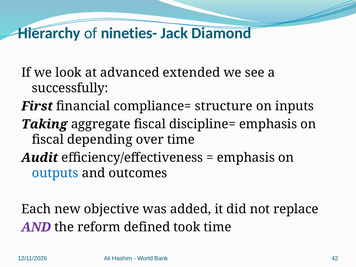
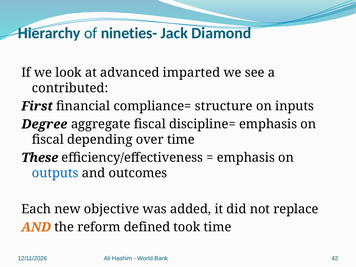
extended: extended -> imparted (191, 73)
successfully: successfully -> contributed (70, 88)
Taking: Taking -> Degree (44, 124)
Audit: Audit -> These (40, 158)
AND colour: purple -> orange (36, 227)
